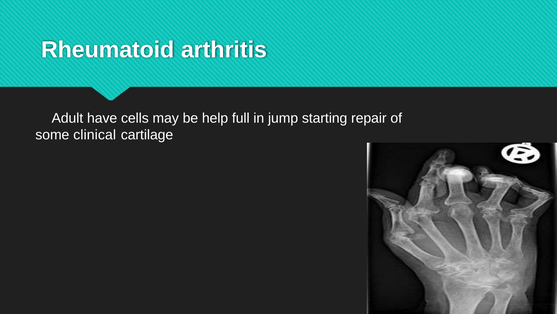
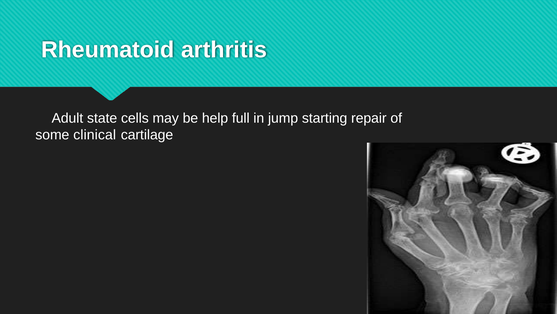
have: have -> state (102, 118)
